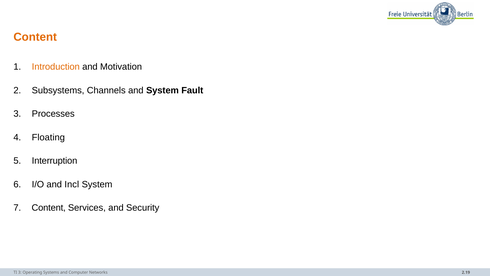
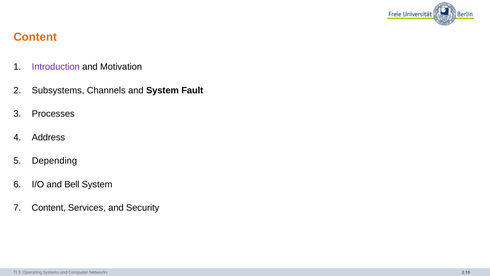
Introduction colour: orange -> purple (56, 67)
Floating: Floating -> Address (48, 137)
Interruption: Interruption -> Depending (54, 161)
Incl: Incl -> Bell (72, 184)
